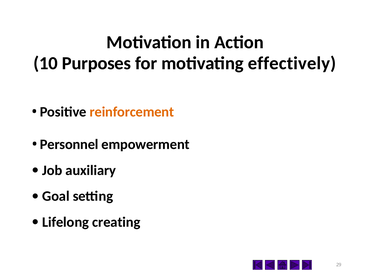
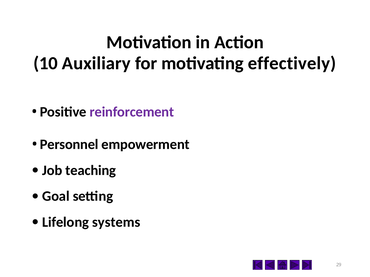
Purposes: Purposes -> Auxiliary (96, 63)
reinforcement colour: orange -> purple (132, 112)
auxiliary: auxiliary -> teaching (91, 171)
creating: creating -> systems (116, 222)
